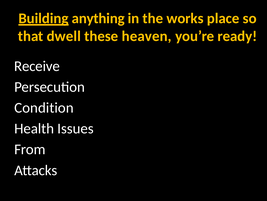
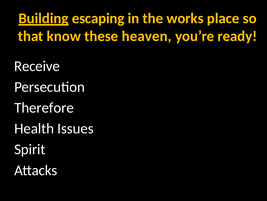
anything: anything -> escaping (98, 18)
dwell: dwell -> know (64, 36)
Condition: Condition -> Therefore (44, 107)
From: From -> Spirit (30, 149)
